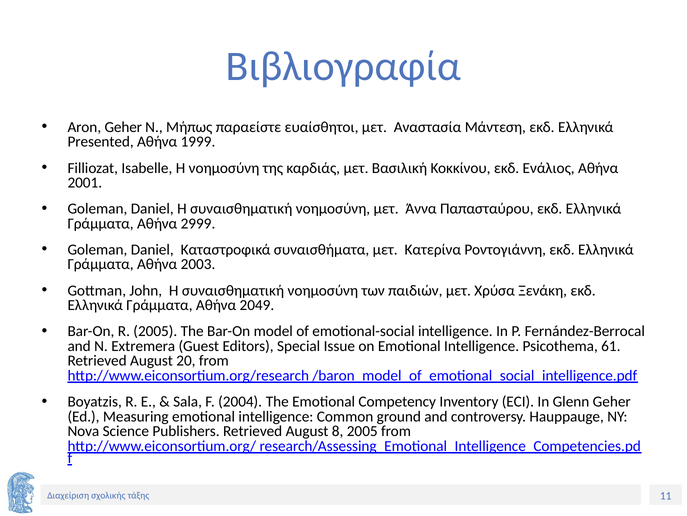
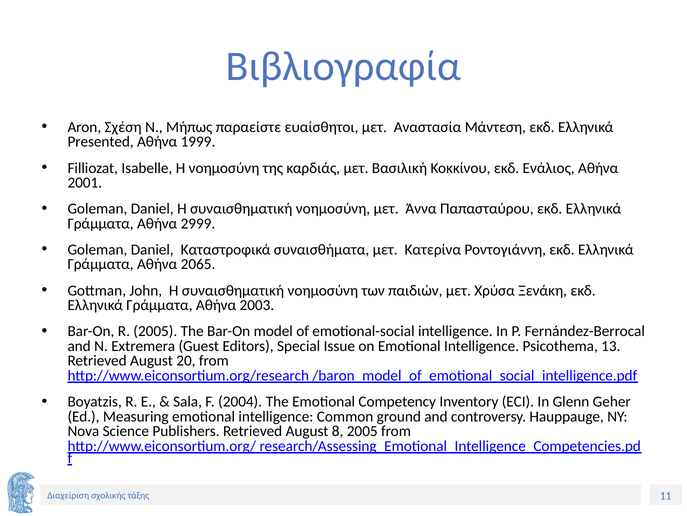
Aron Geher: Geher -> Σχέση (123, 127)
2003: 2003 -> 2065 (198, 264)
2049: 2049 -> 2003 (257, 305)
61: 61 -> 13 (611, 346)
